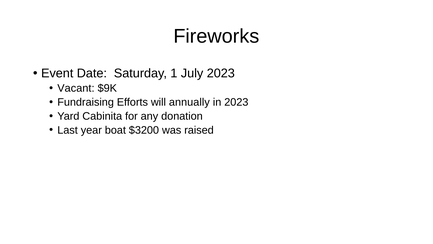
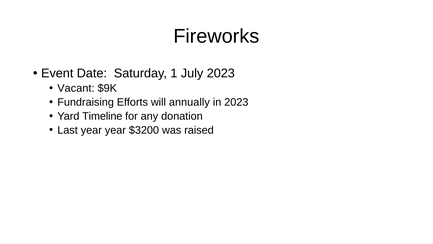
Cabinita: Cabinita -> Timeline (102, 116)
year boat: boat -> year (115, 130)
